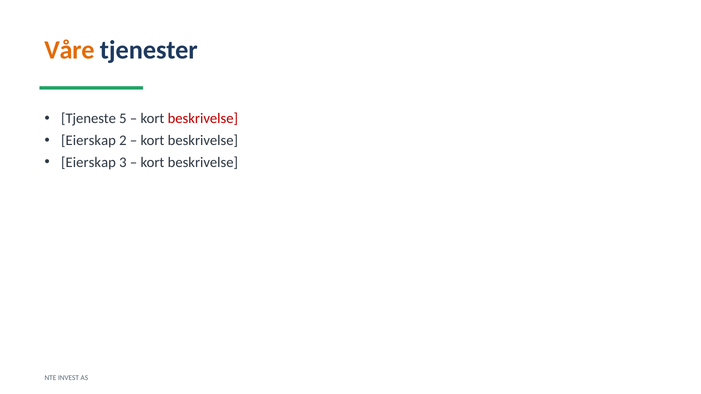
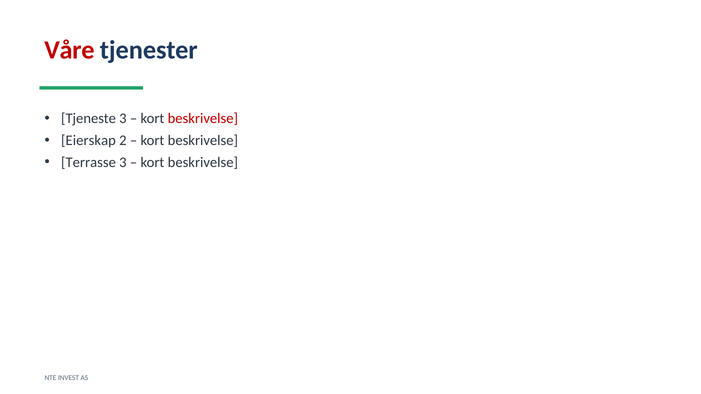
Våre colour: orange -> red (69, 50)
Tjeneste 5: 5 -> 3 (123, 119)
Eierskap: Eierskap -> Terrasse (88, 163)
